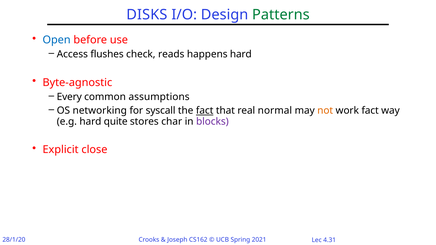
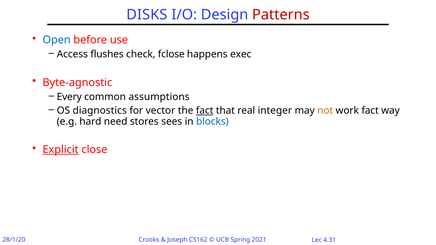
Patterns colour: green -> red (281, 15)
reads: reads -> fclose (171, 54)
happens hard: hard -> exec (241, 54)
networking: networking -> diagnostics (100, 111)
syscall: syscall -> vector (161, 111)
normal: normal -> integer (275, 111)
quite: quite -> need (116, 122)
char: char -> sees (172, 122)
blocks colour: purple -> blue (212, 122)
Explicit underline: none -> present (61, 150)
